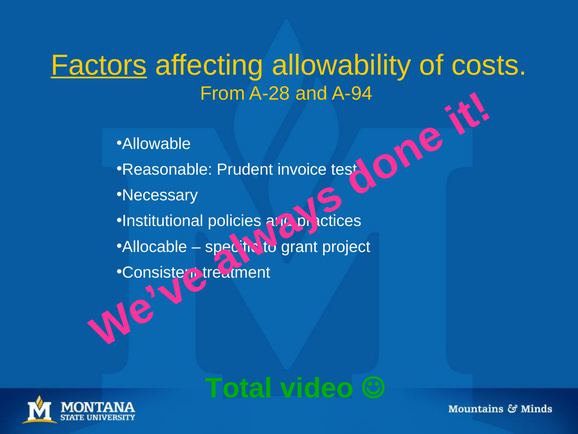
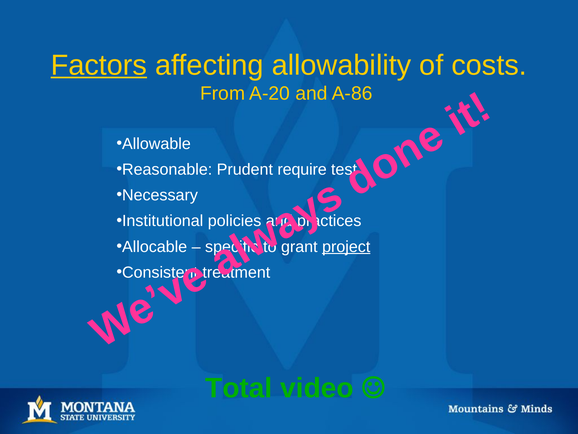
A-28: A-28 -> A-20 (270, 93)
A-94: A-94 -> A-86 (352, 93)
invoice: invoice -> require (302, 169)
project underline: none -> present (346, 246)
